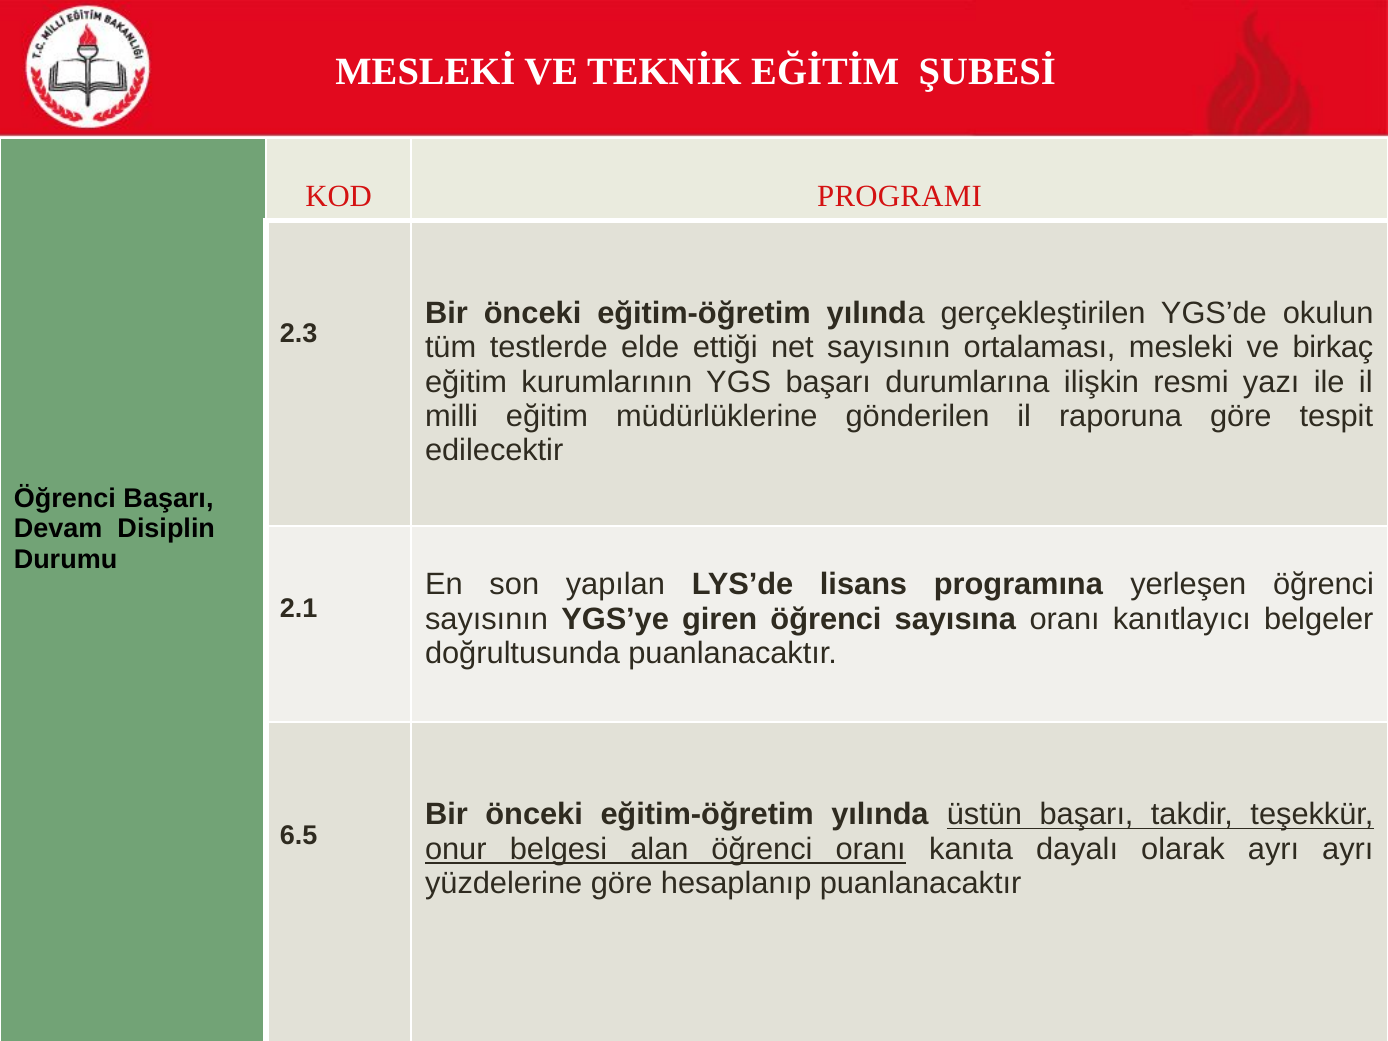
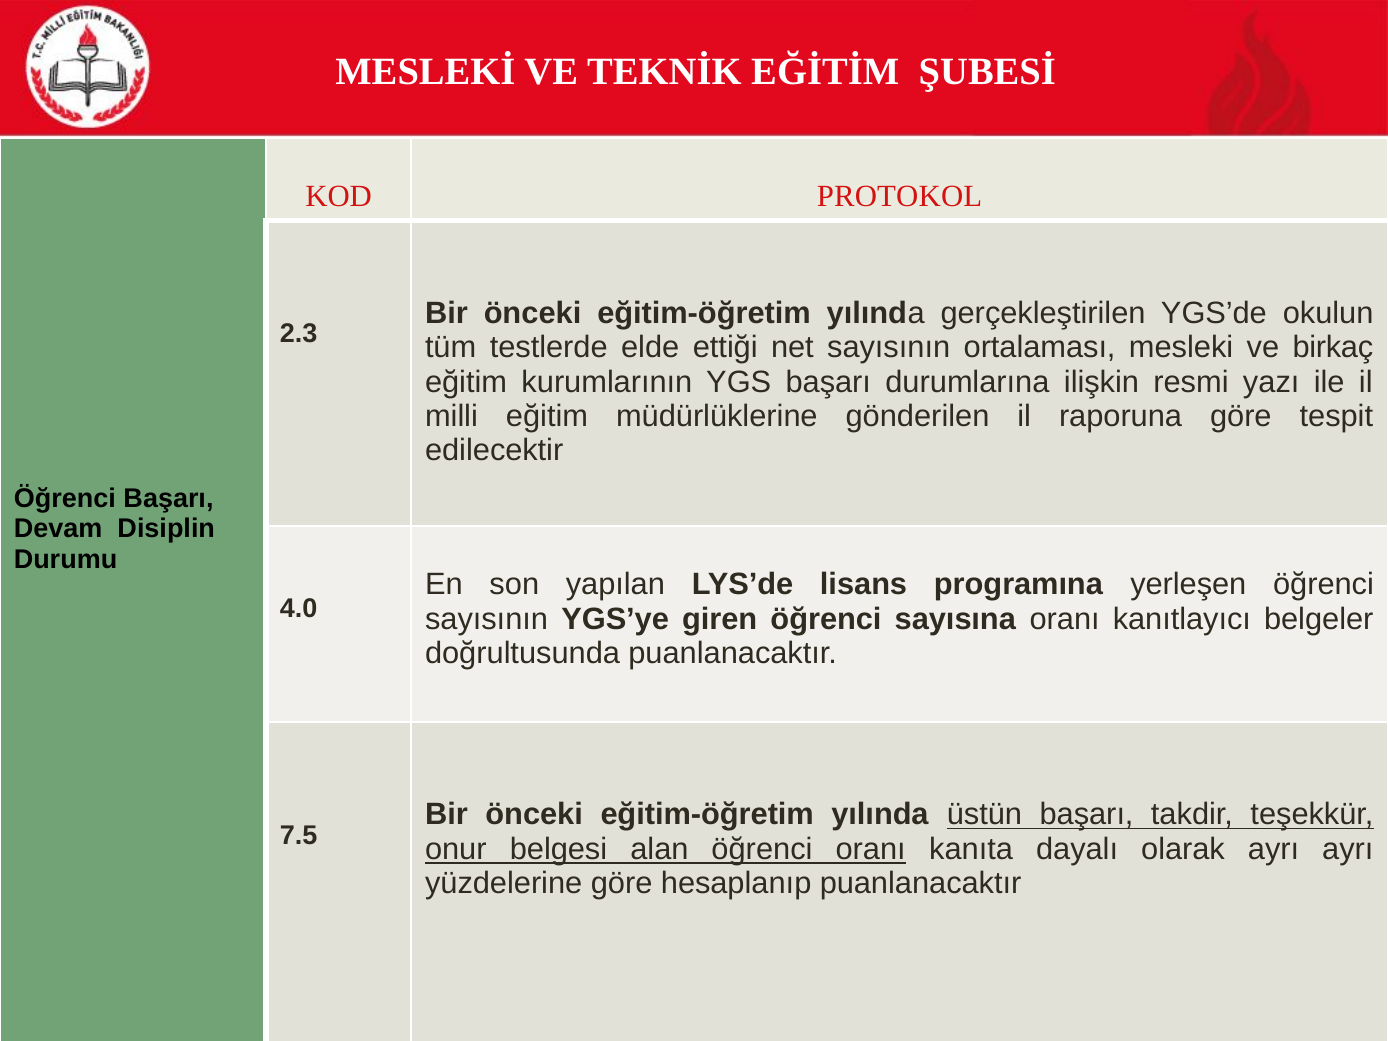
PROGRAMI: PROGRAMI -> PROTOKOL (900, 196)
2.1: 2.1 -> 4.0 (299, 609)
6.5: 6.5 -> 7.5 (299, 835)
